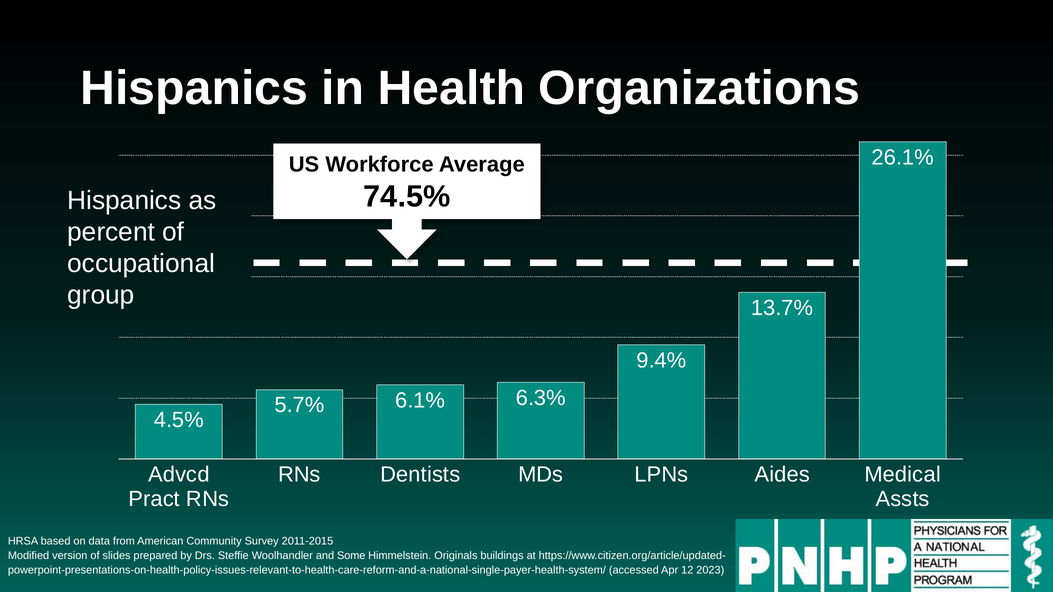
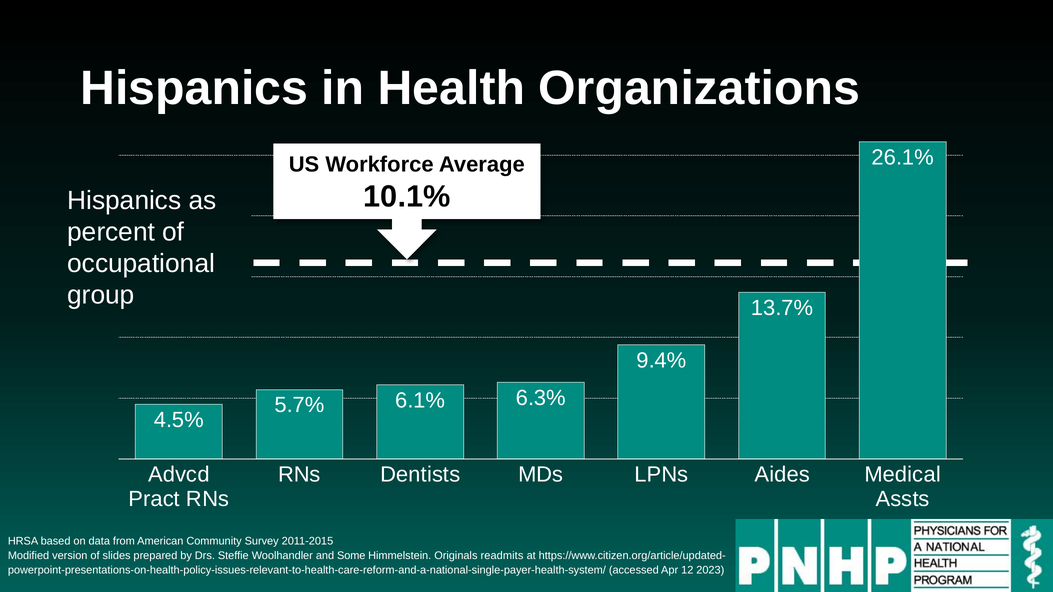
74.5%: 74.5% -> 10.1% (407, 197)
buildings: buildings -> readmits (502, 556)
